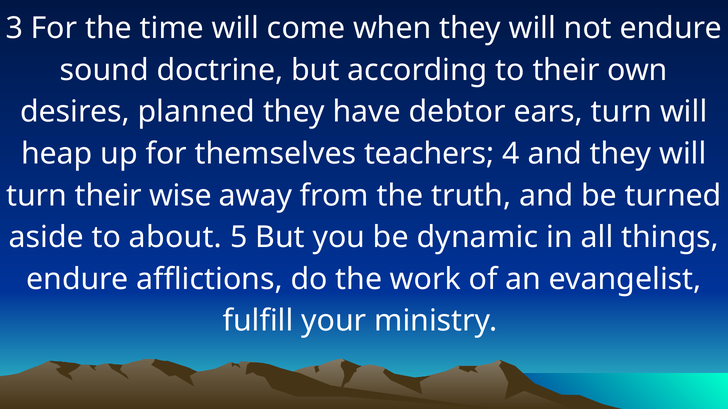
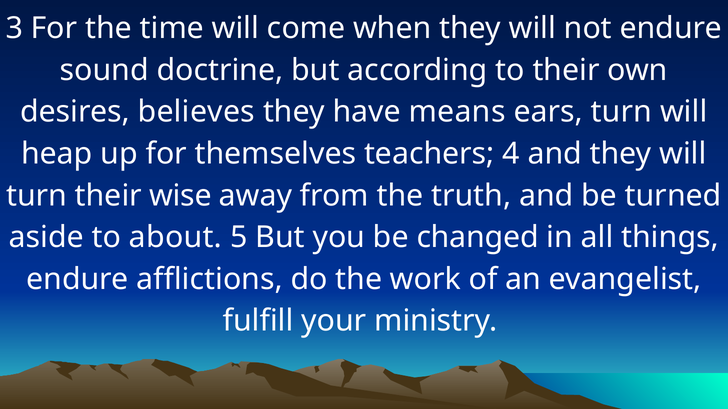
planned: planned -> believes (196, 112)
debtor: debtor -> means (457, 112)
dynamic: dynamic -> changed (478, 238)
